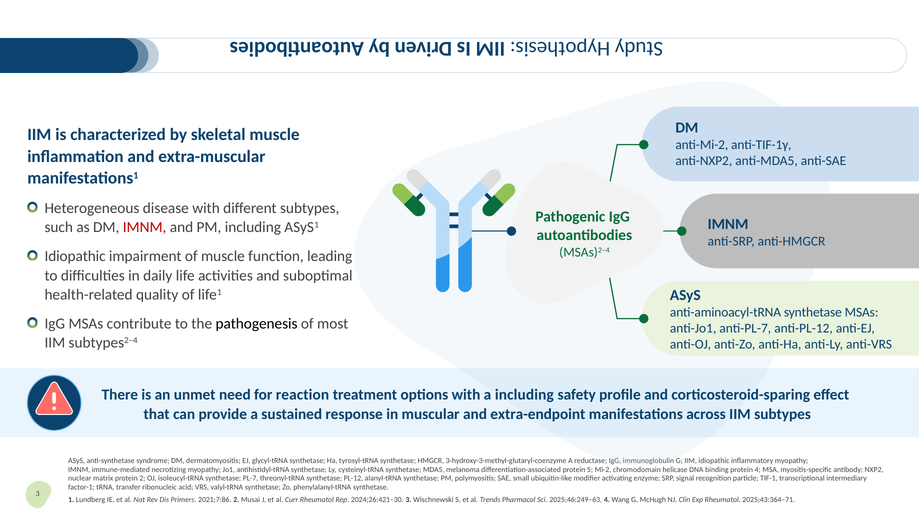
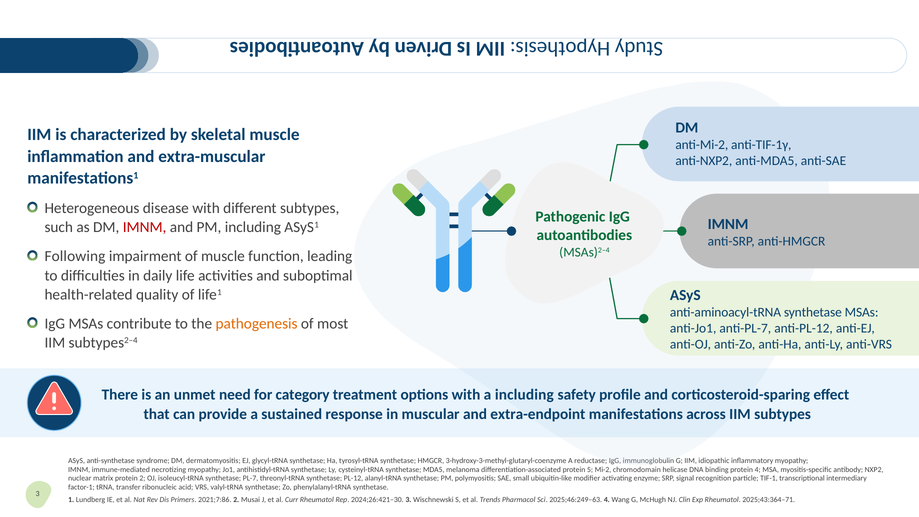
Idiopathic: Idiopathic -> Following (75, 256)
pathogenesis colour: black -> orange (257, 324)
reaction: reaction -> category (303, 395)
